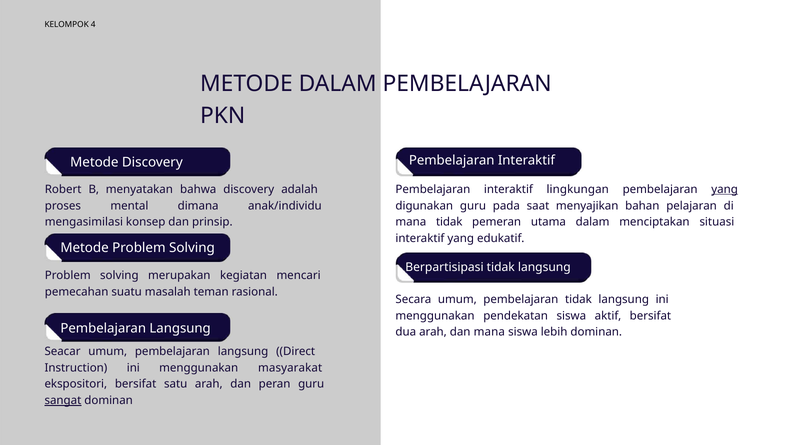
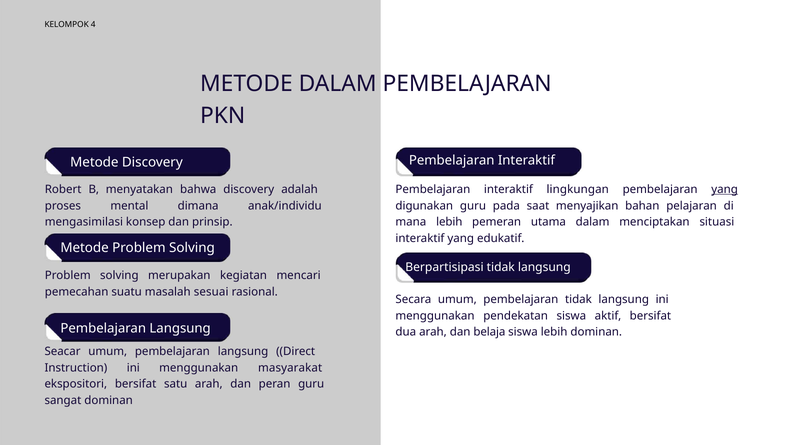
mana tidak: tidak -> lebih (449, 222)
teman: teman -> sesuai (211, 292)
dan mana: mana -> belaja (489, 332)
sangat underline: present -> none (63, 400)
